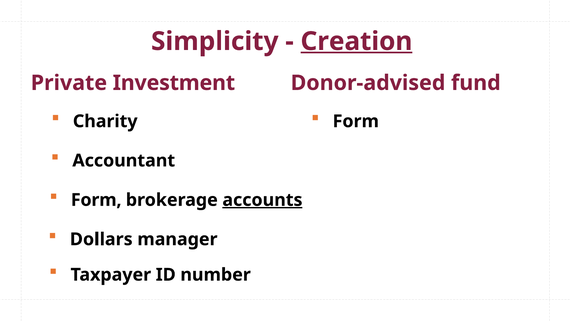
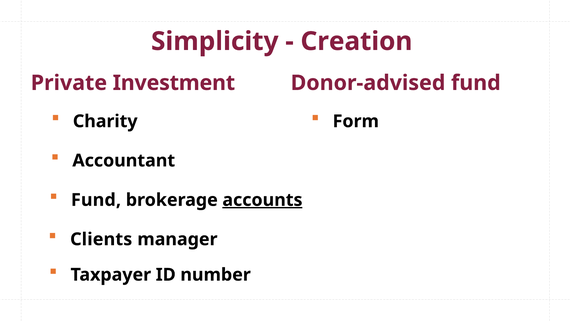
Creation underline: present -> none (356, 41)
Form: Form -> Fund (96, 200)
Dollars: Dollars -> Clients (101, 239)
